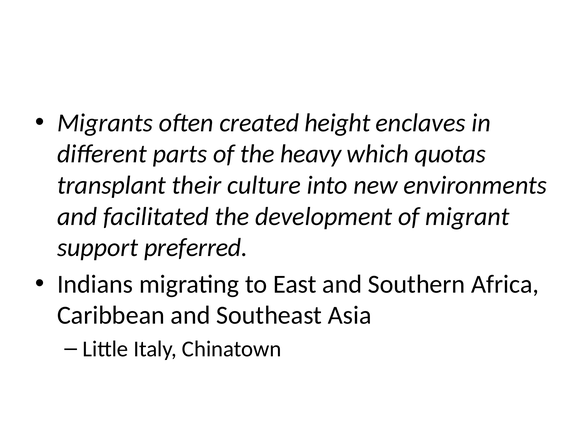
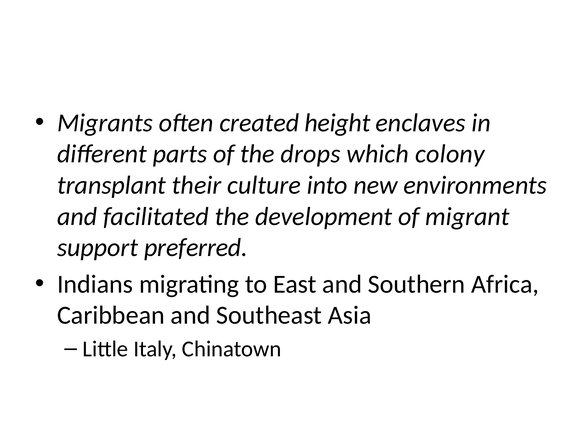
heavy: heavy -> drops (311, 154)
quotas: quotas -> colony (450, 154)
